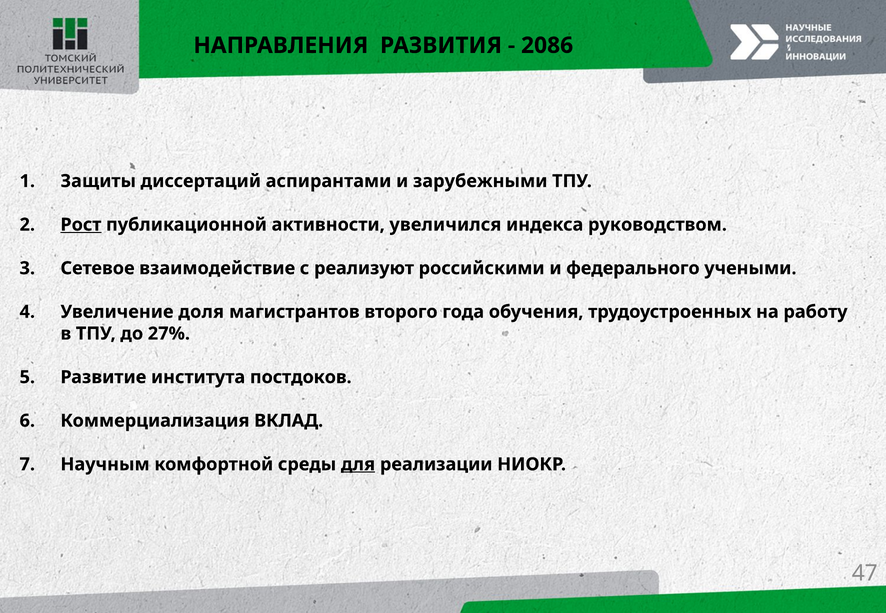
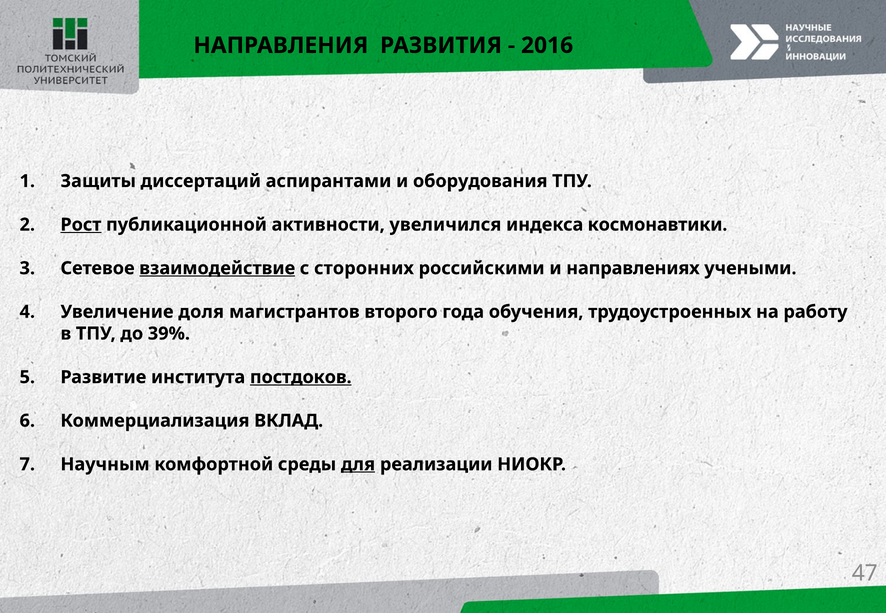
2086: 2086 -> 2016 (547, 45)
зарубежными: зарубежными -> оборудования (480, 181)
руководством: руководством -> космонавтики (658, 225)
взаимодействие underline: none -> present (217, 268)
реализуют: реализуют -> сторонних (364, 268)
федерального: федерального -> направлениях (633, 268)
27%: 27% -> 39% (169, 334)
постдоков underline: none -> present (301, 377)
